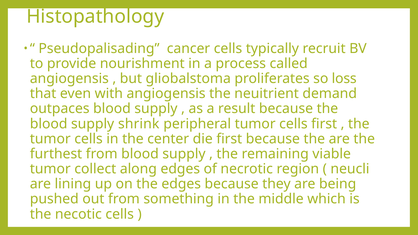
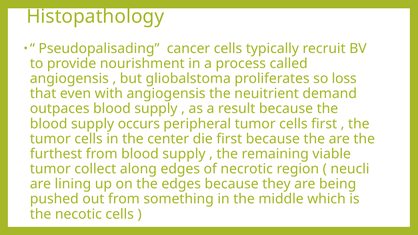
shrink: shrink -> occurs (139, 124)
